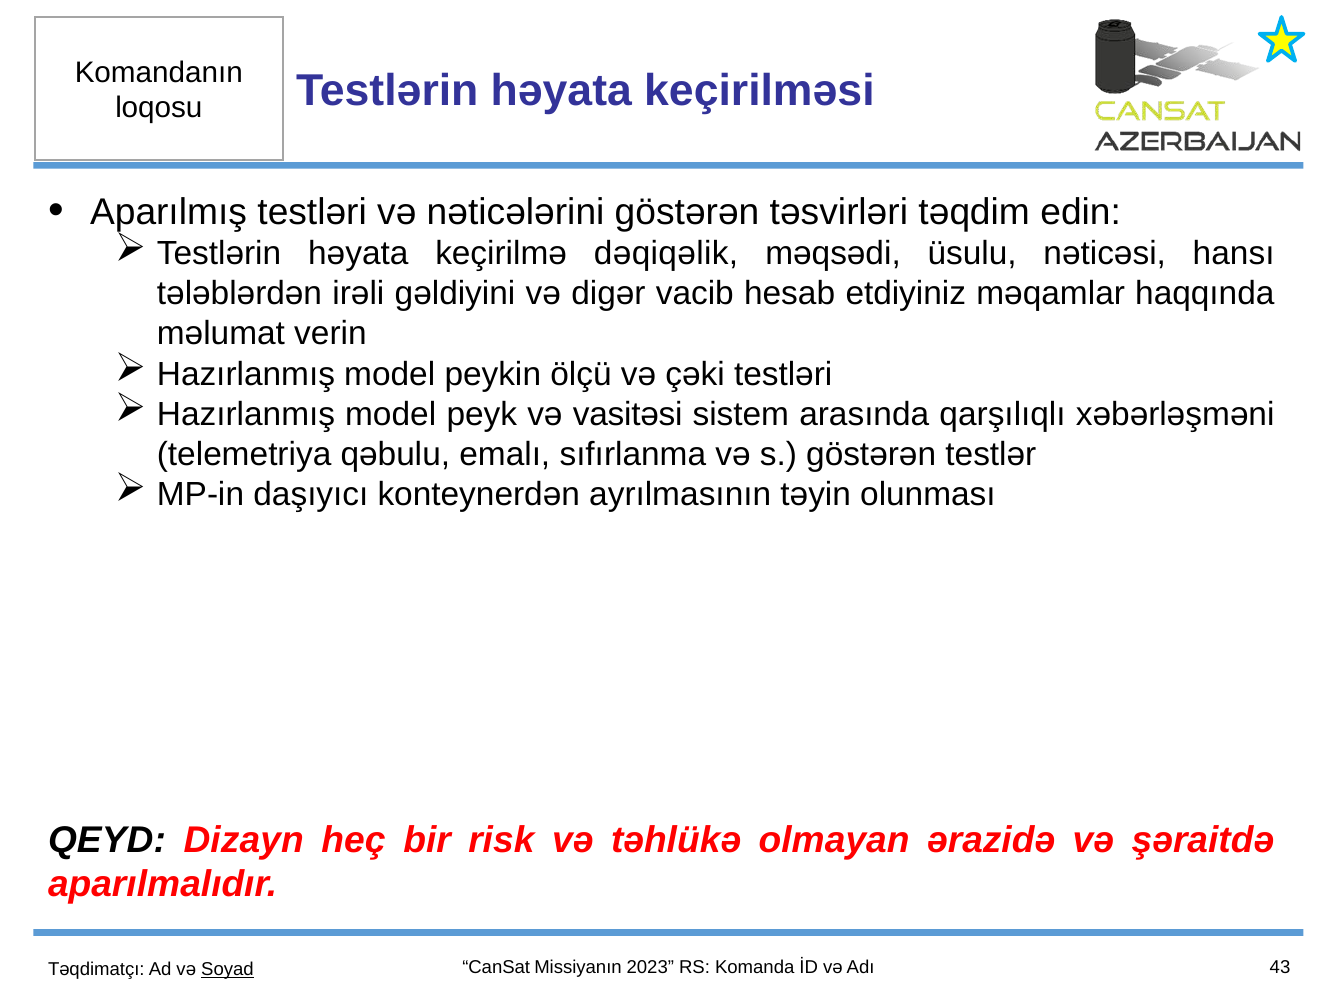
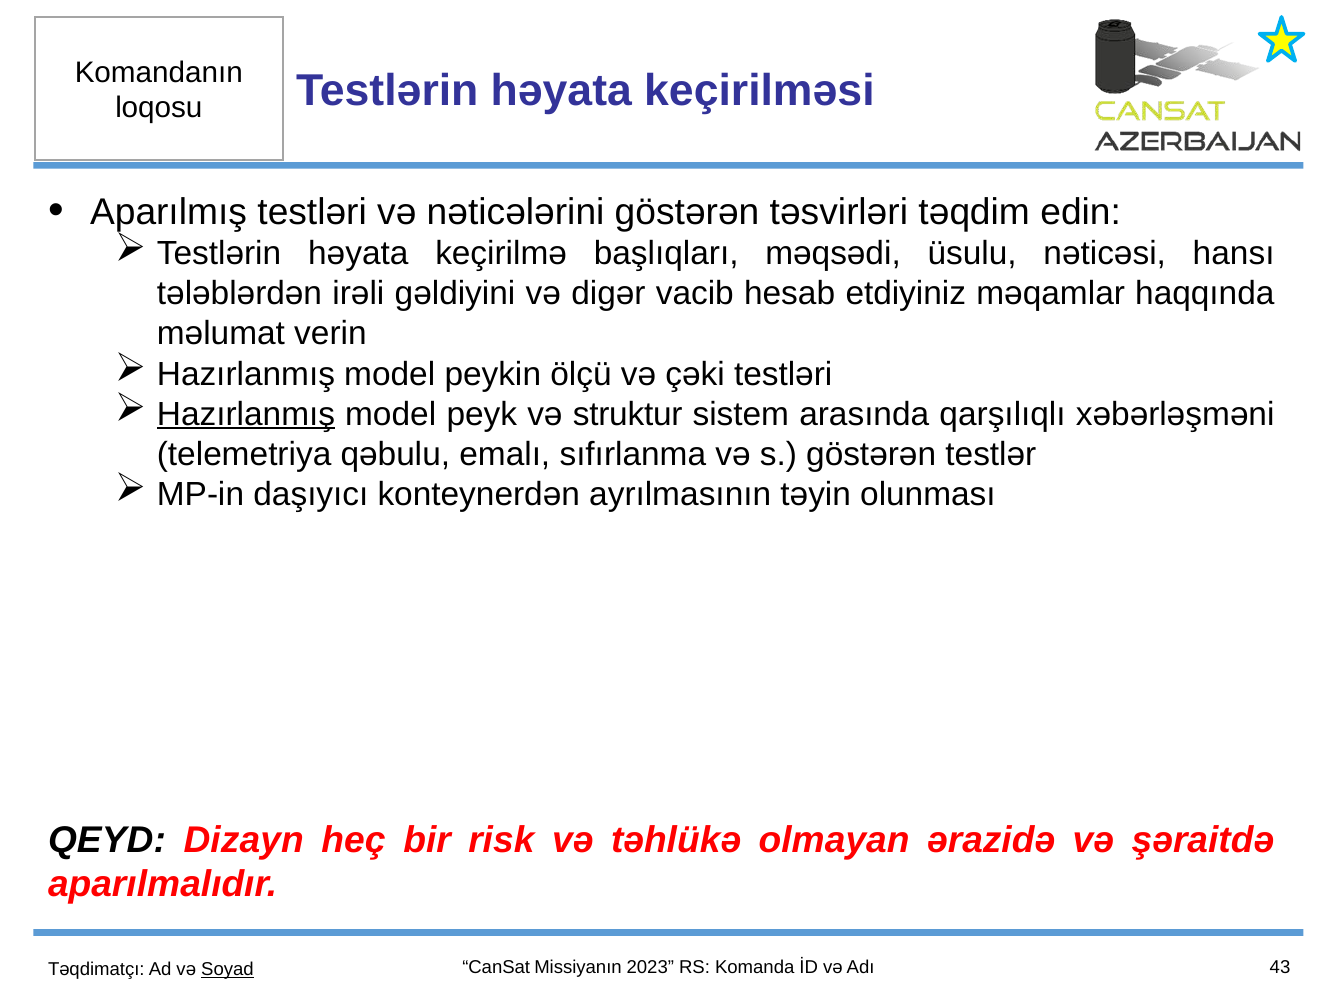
dəqiqəlik: dəqiqəlik -> başlıqları (666, 254)
Hazırlanmış underline: none -> present (246, 414)
vasitəsi: vasitəsi -> struktur (628, 414)
